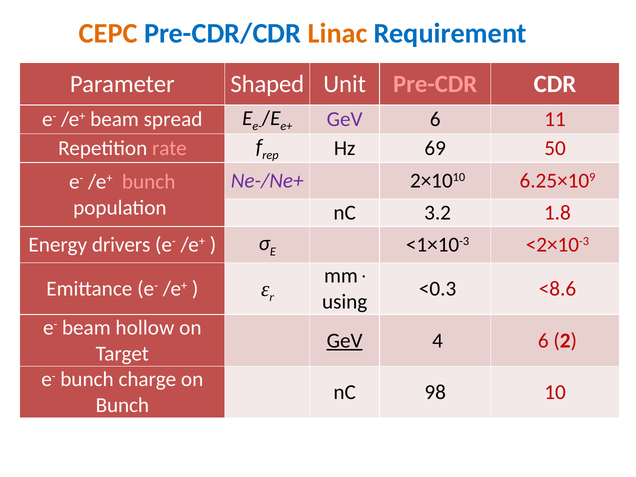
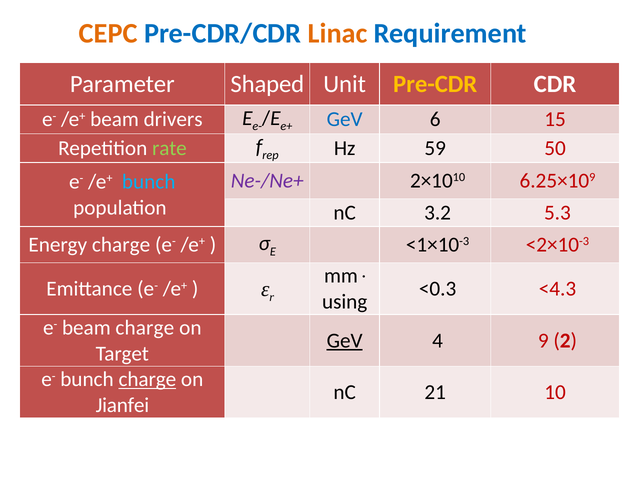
Pre-CDR colour: pink -> yellow (435, 84)
spread: spread -> drivers (173, 119)
GeV colour: purple -> blue (345, 119)
11: 11 -> 15 (555, 119)
rate colour: pink -> light green (169, 148)
69: 69 -> 59 (435, 148)
bunch colour: pink -> light blue (149, 182)
1.8: 1.8 -> 5.3 (557, 213)
Energy drivers: drivers -> charge (121, 245)
<8.6: <8.6 -> <4.3 (557, 289)
beam hollow: hollow -> charge (145, 328)
4 6: 6 -> 9 (543, 341)
charge underline: none -> present (147, 379)
98: 98 -> 21 (435, 392)
Bunch: Bunch -> Jianfei (122, 405)
